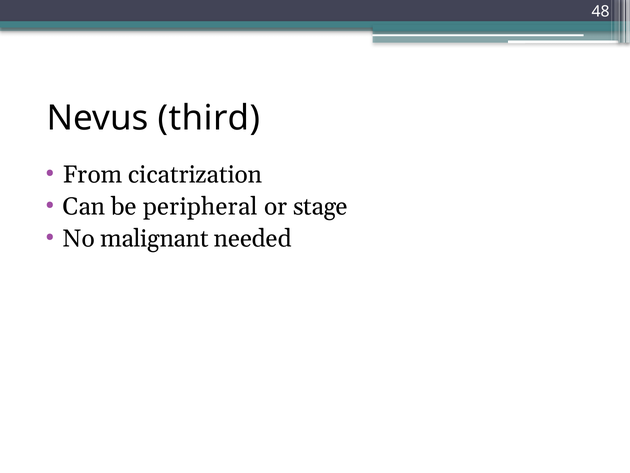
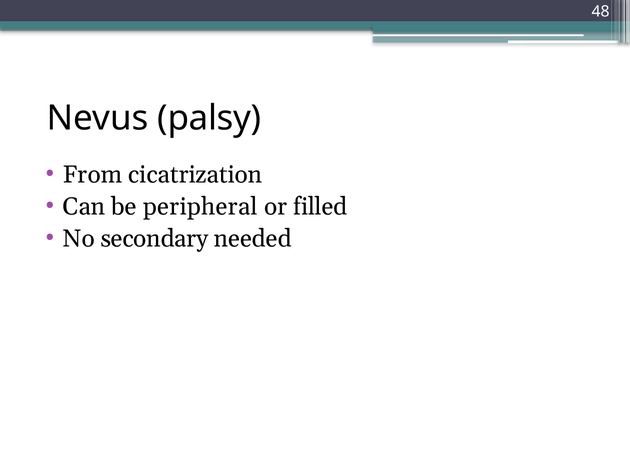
third: third -> palsy (209, 118)
stage: stage -> filled (320, 207)
malignant: malignant -> secondary (154, 239)
